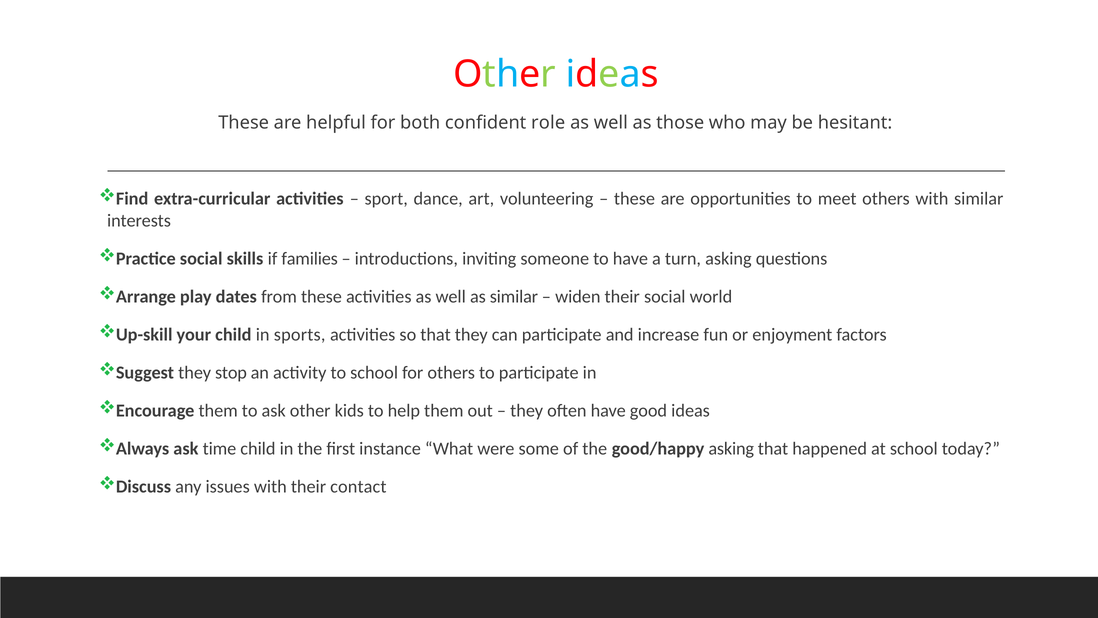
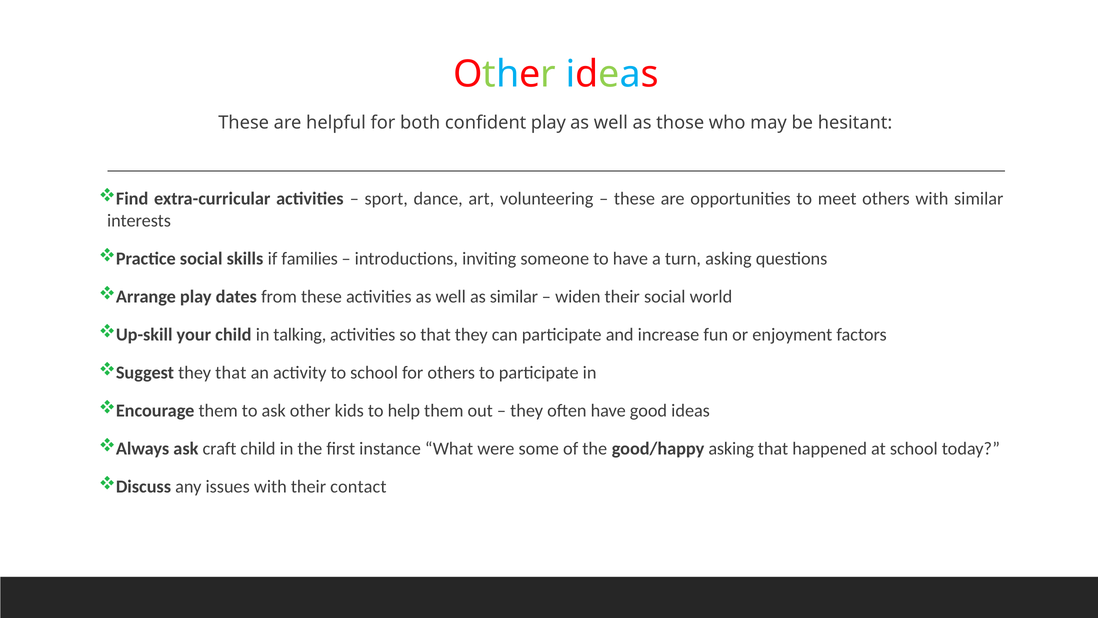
confident role: role -> play (548, 123)
sports: sports -> talking (300, 334)
they stop: stop -> that (231, 372)
time: time -> craft (220, 448)
